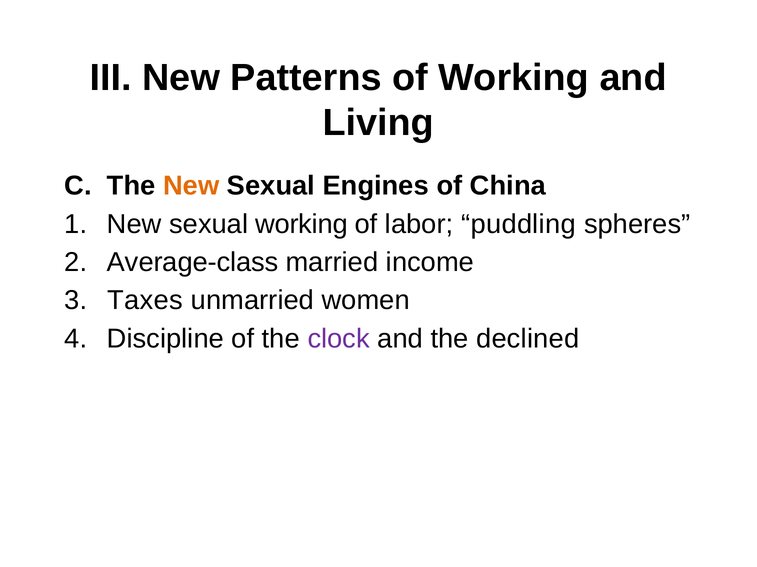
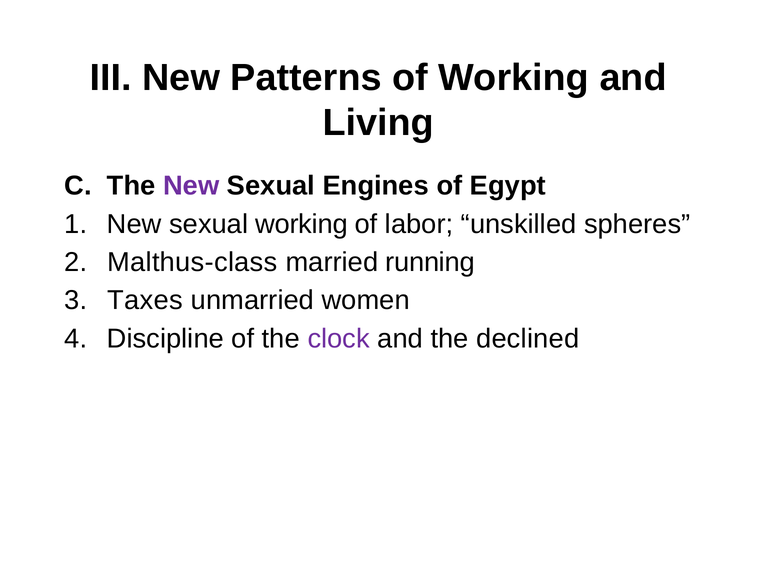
New colour: orange -> purple (191, 186)
China: China -> Egypt (508, 186)
puddling: puddling -> unskilled (519, 224)
Average-class: Average-class -> Malthus-class (192, 263)
income: income -> running (430, 263)
